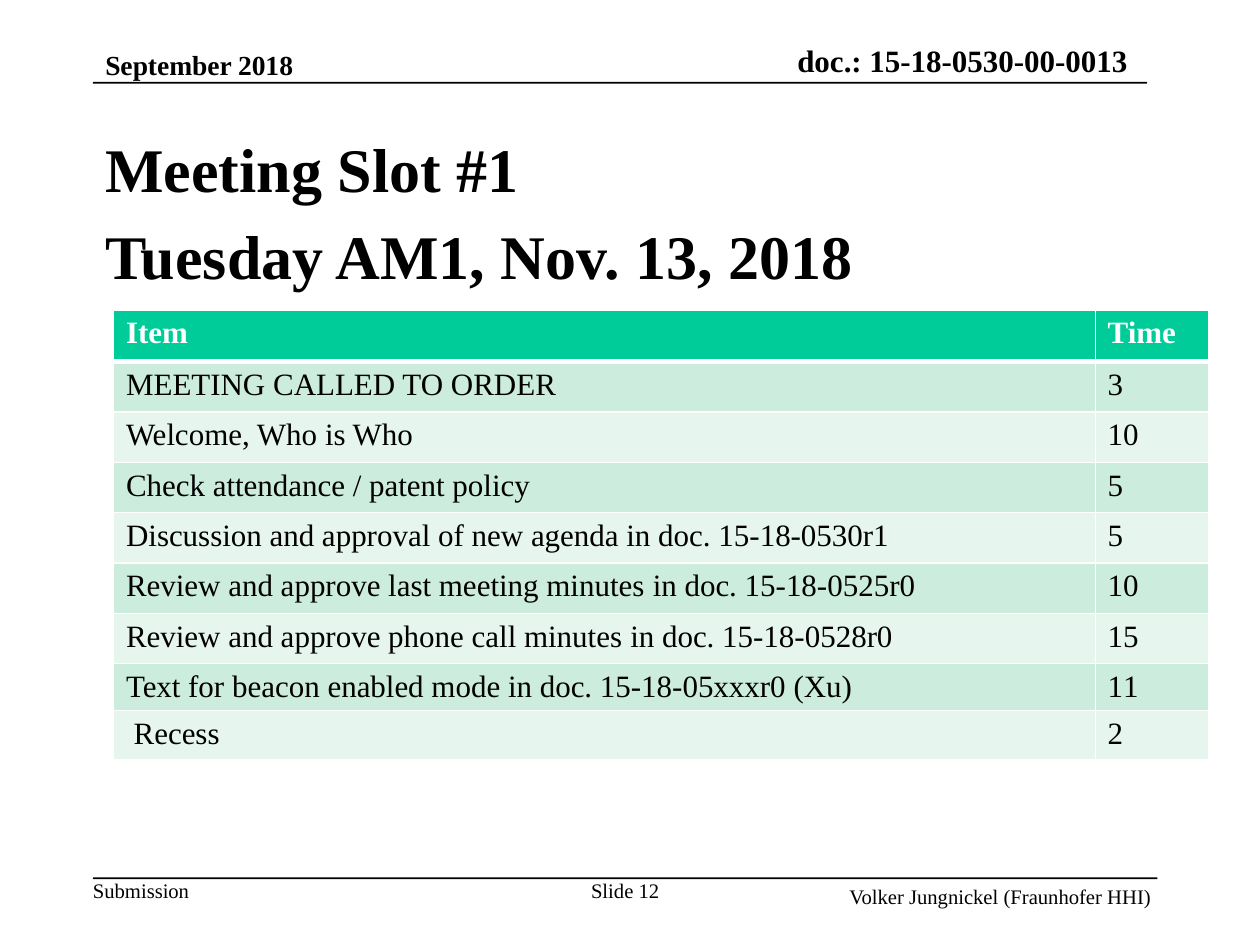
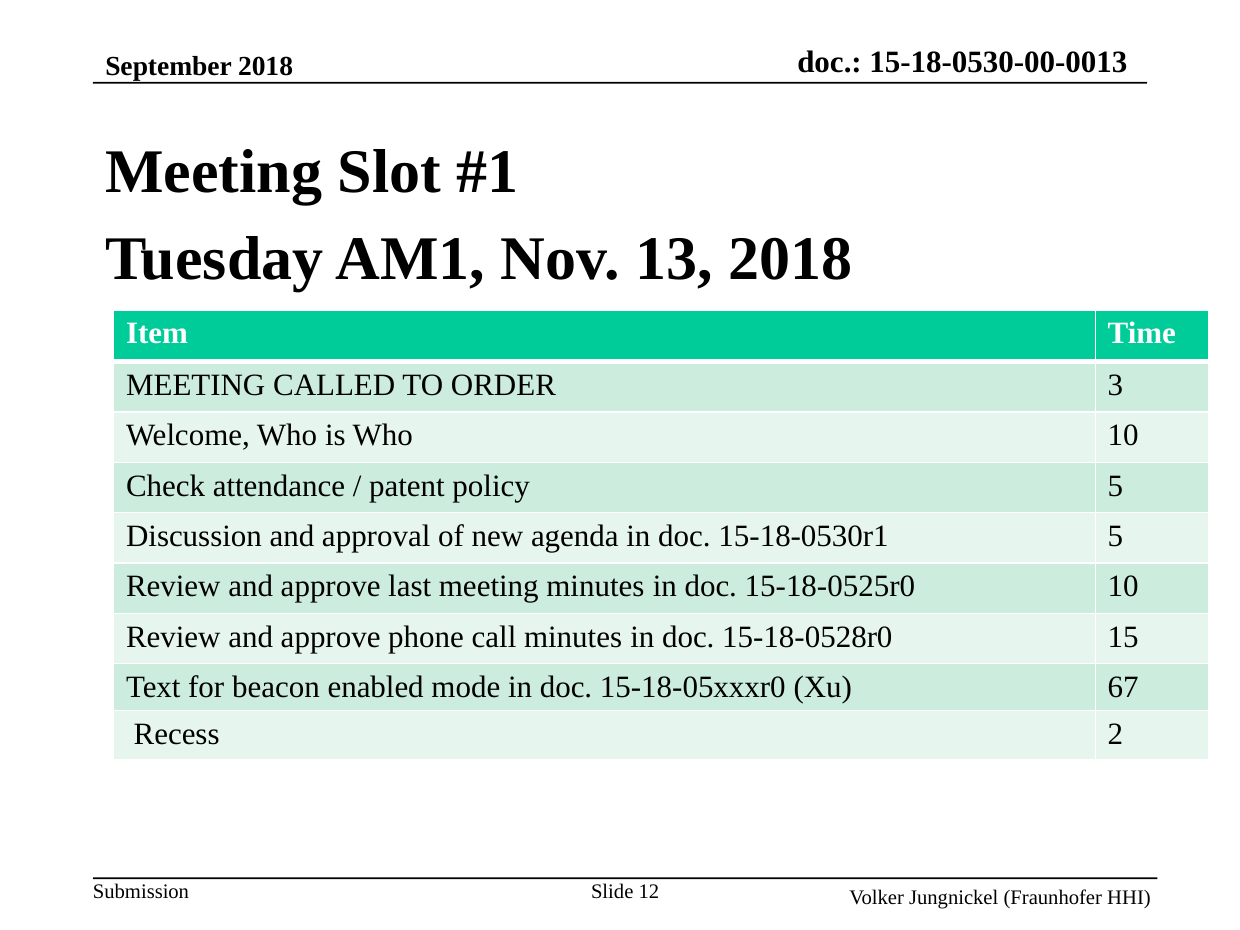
11: 11 -> 67 (1123, 687)
